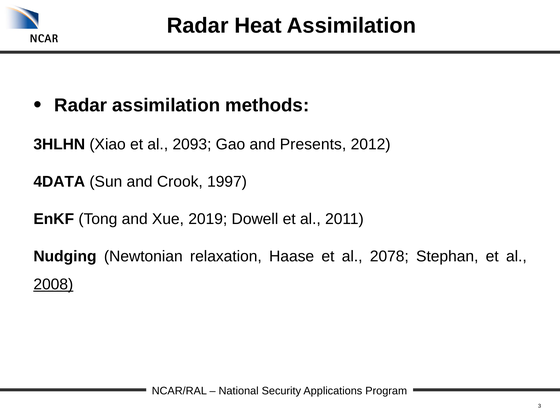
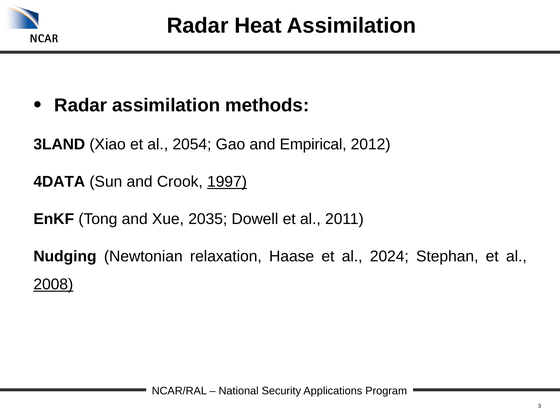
3HLHN: 3HLHN -> 3LAND (59, 144)
2093: 2093 -> 2054 (192, 144)
Presents: Presents -> Empirical (313, 144)
1997 underline: none -> present (227, 182)
2019: 2019 -> 2035 (208, 219)
2078: 2078 -> 2024 (389, 256)
